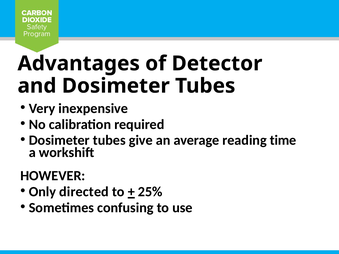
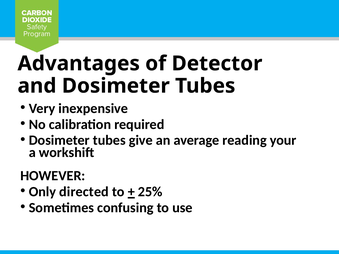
time: time -> your (283, 140)
